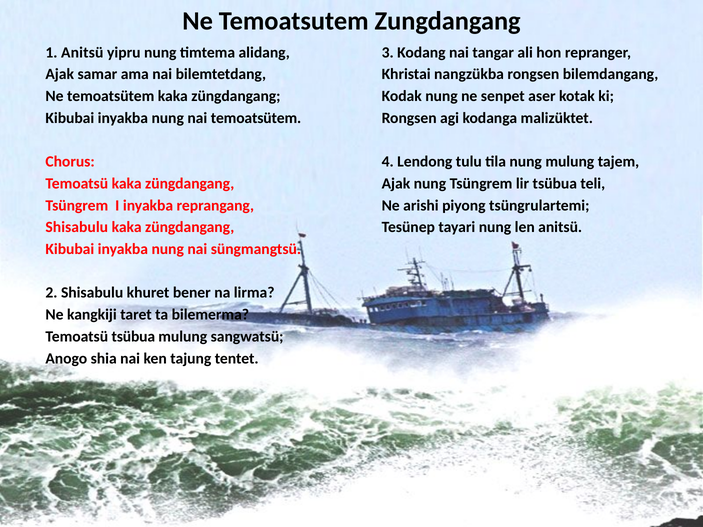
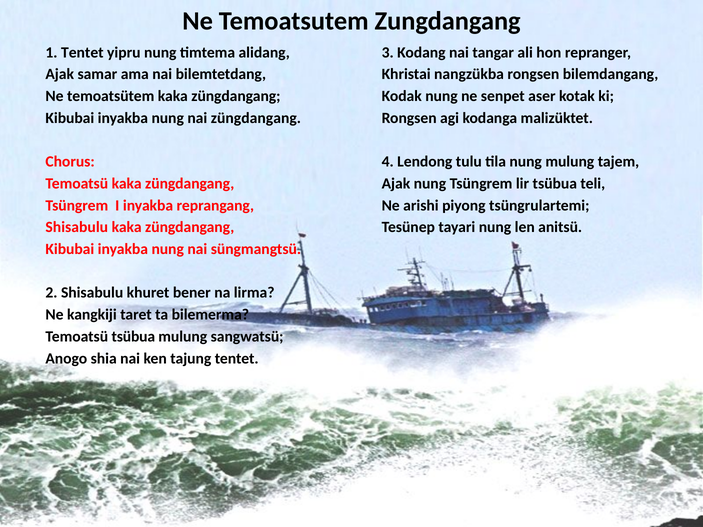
1 Anitsü: Anitsü -> Tentet (82, 52)
nai temoatsütem: temoatsütem -> züngdangang (256, 118)
